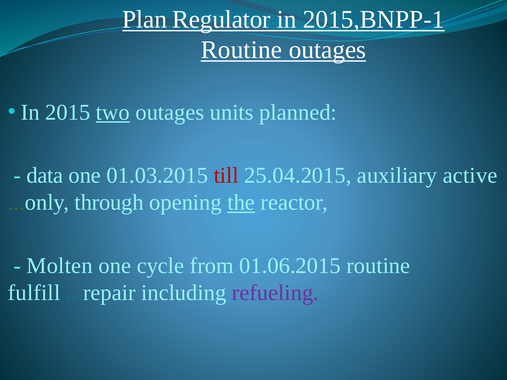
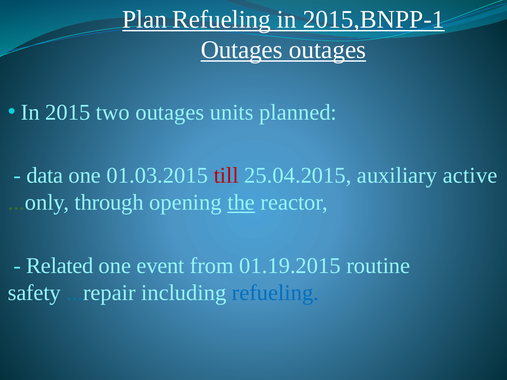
Plan Regulator: Regulator -> Refueling (221, 19)
Routine: Routine -> Outages (242, 50)
two underline: present -> none (113, 113)
Molten: Molten -> Related (60, 266)
cycle: cycle -> event (161, 266)
01.06.2015: 01.06.2015 -> 01.19.2015 (290, 266)
fulfill: fulfill -> safety (34, 293)
refueling colour: purple -> blue (275, 293)
